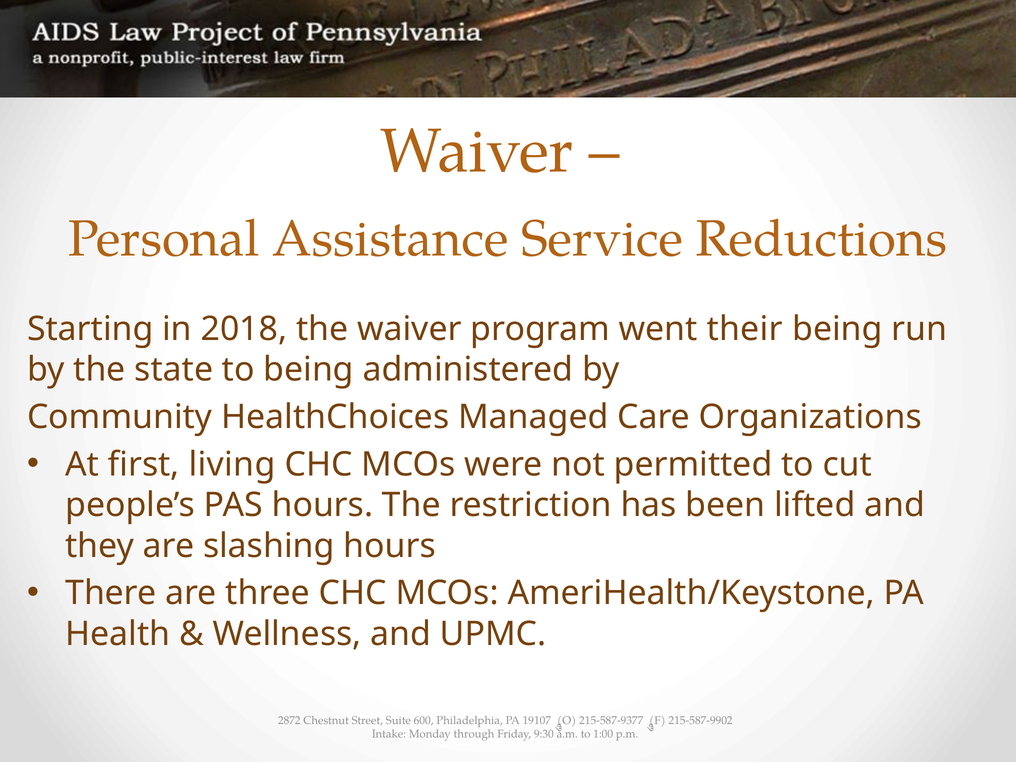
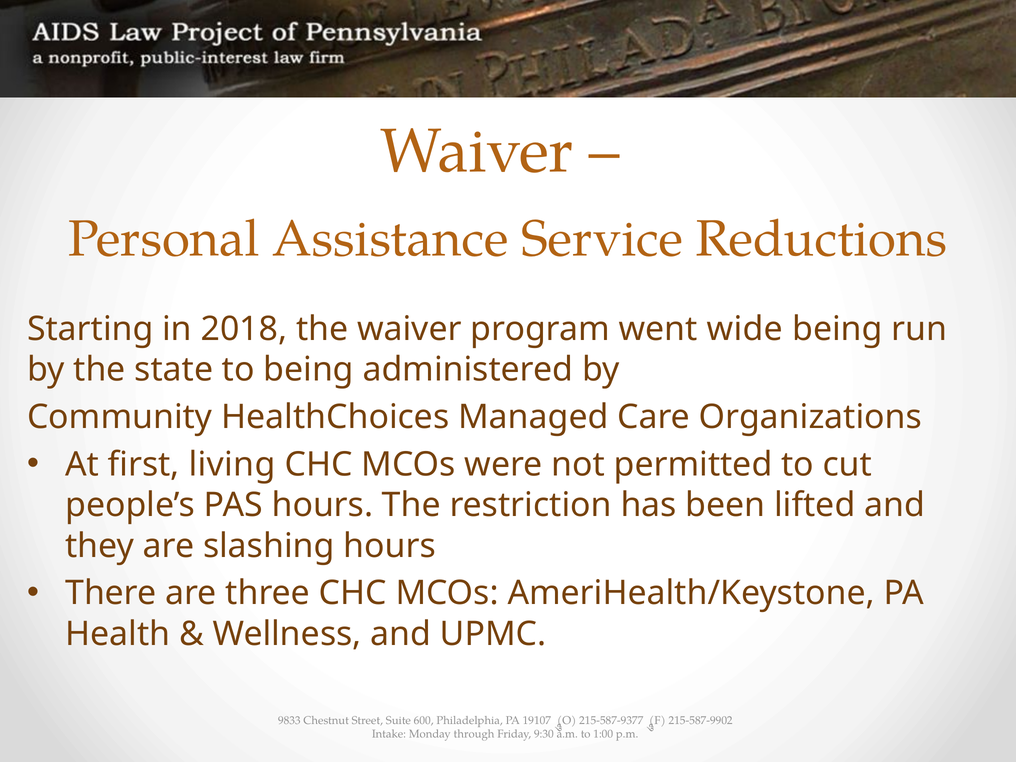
their: their -> wide (745, 329)
2872: 2872 -> 9833 (289, 721)
